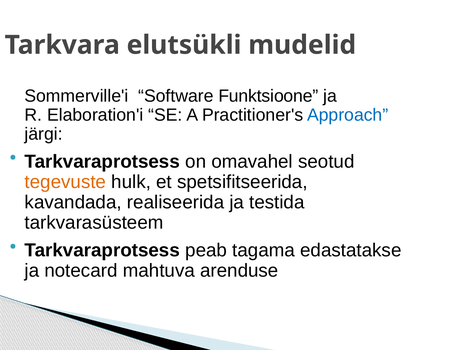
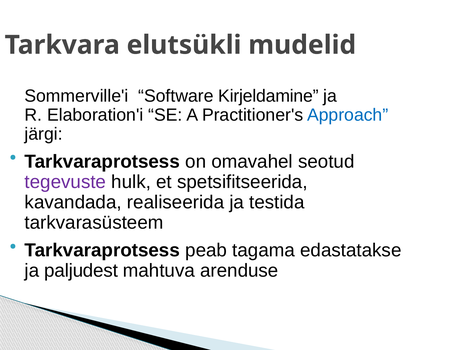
Funktsioone: Funktsioone -> Kirjeldamine (268, 96)
tegevuste colour: orange -> purple (65, 182)
notecard: notecard -> paljudest (81, 270)
